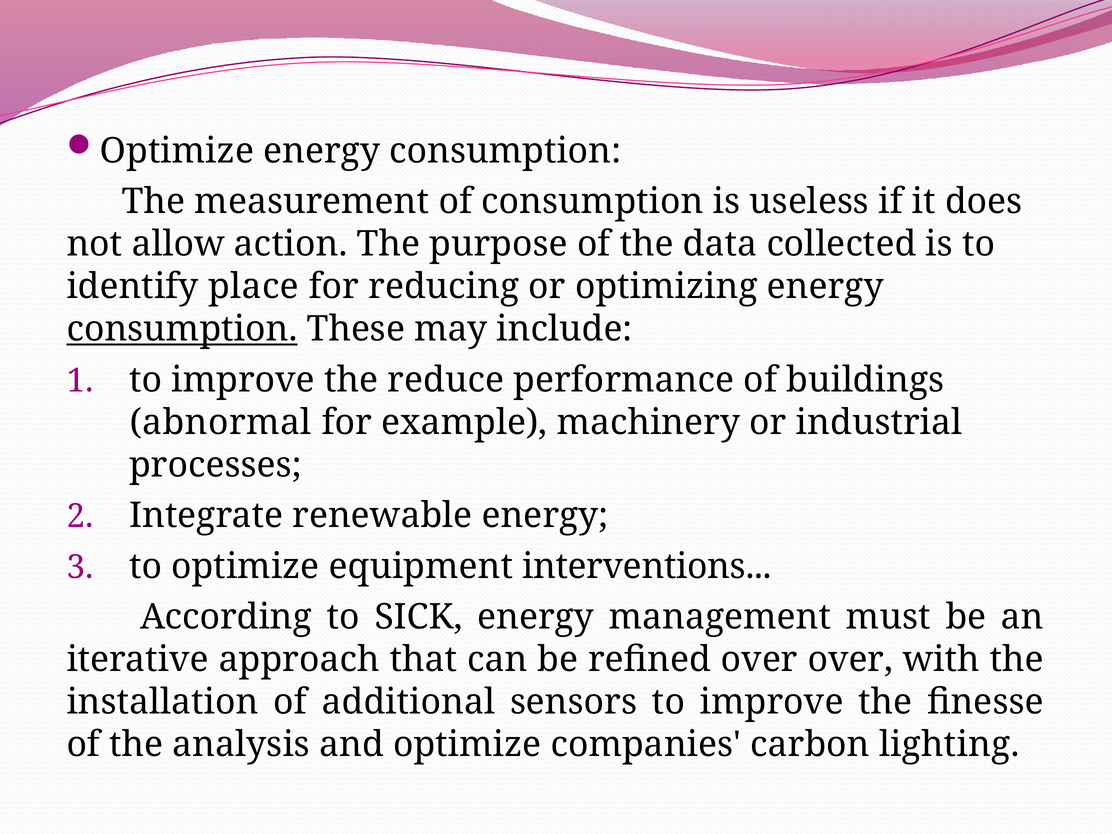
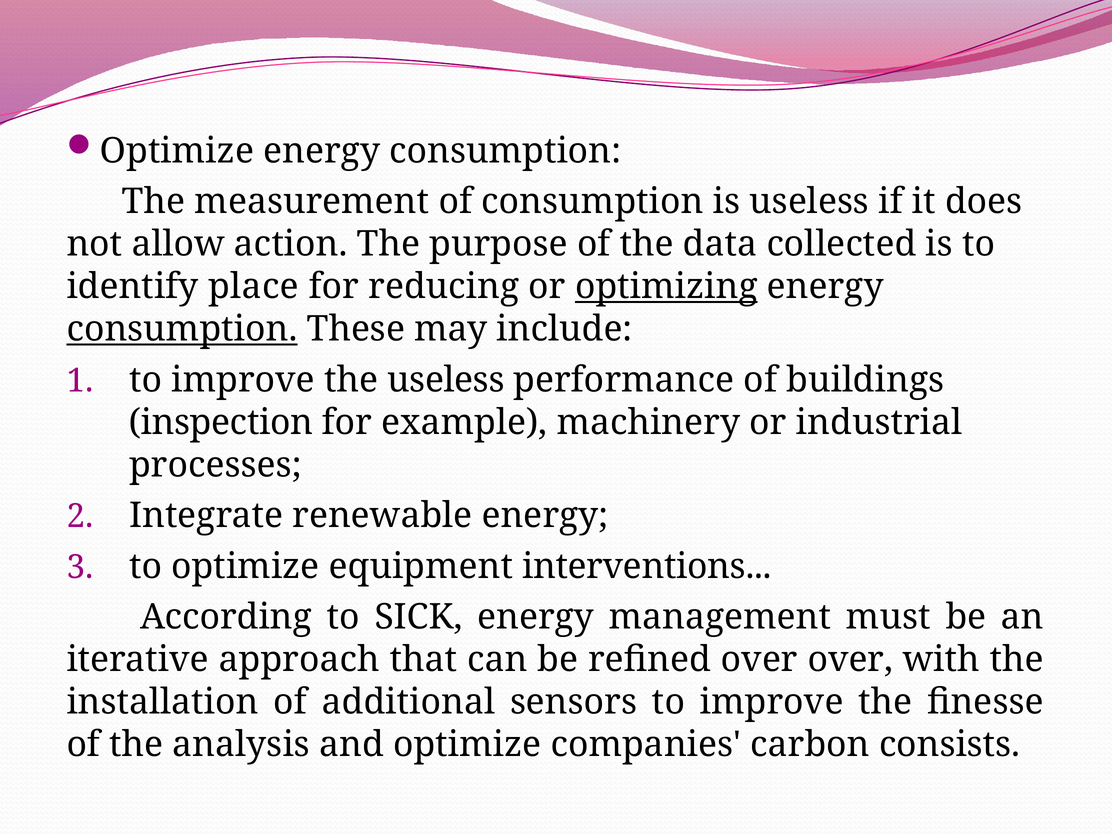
optimizing underline: none -> present (666, 287)
the reduce: reduce -> useless (446, 380)
abnormal: abnormal -> inspection (221, 422)
lighting: lighting -> consists (950, 745)
